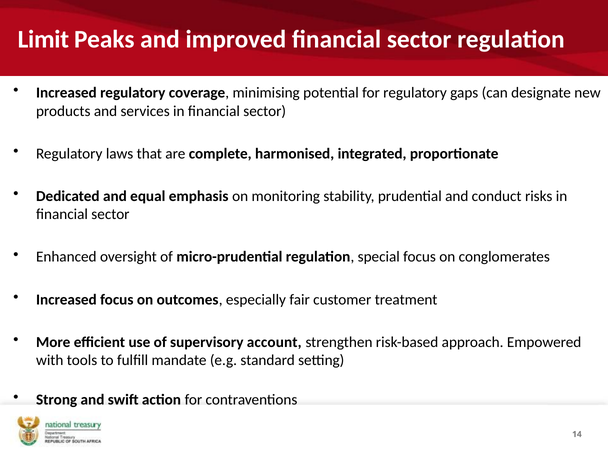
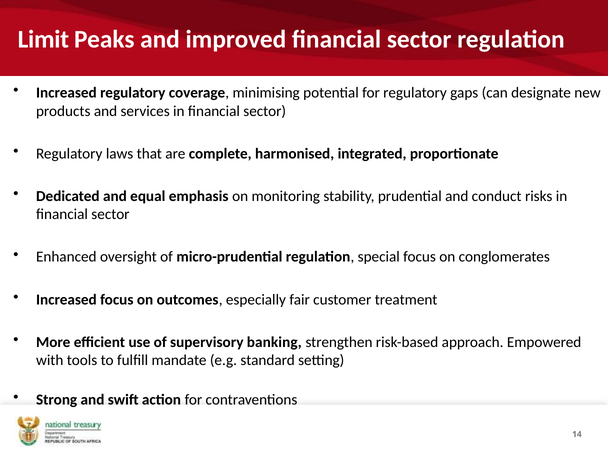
account: account -> banking (274, 342)
